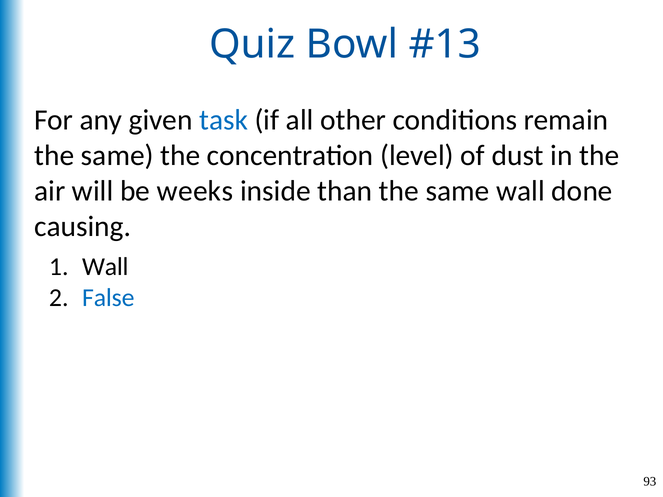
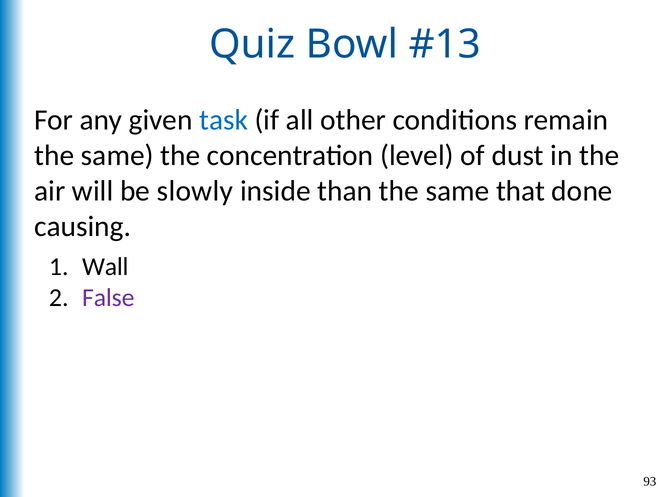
weeks: weeks -> slowly (195, 191)
same wall: wall -> that (521, 191)
False colour: blue -> purple (108, 298)
